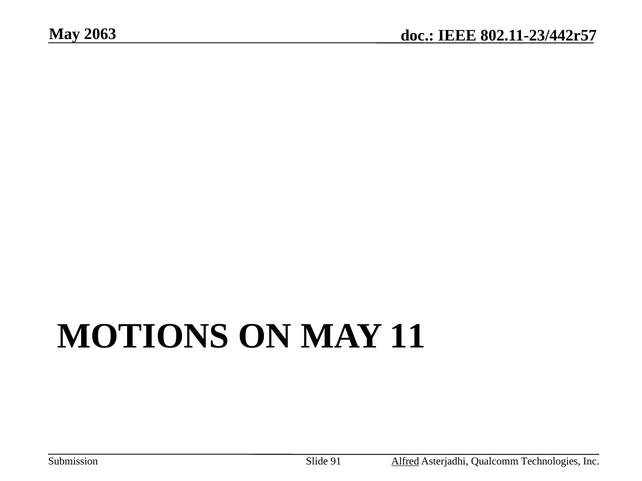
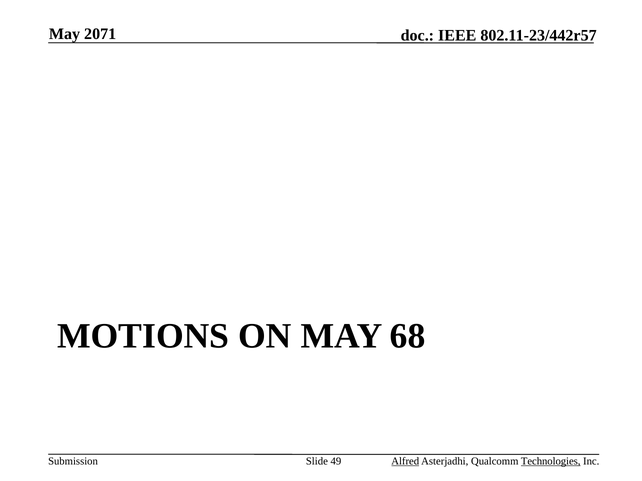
2063: 2063 -> 2071 (100, 34)
11: 11 -> 68 (408, 337)
91: 91 -> 49 (336, 462)
Technologies underline: none -> present (551, 462)
